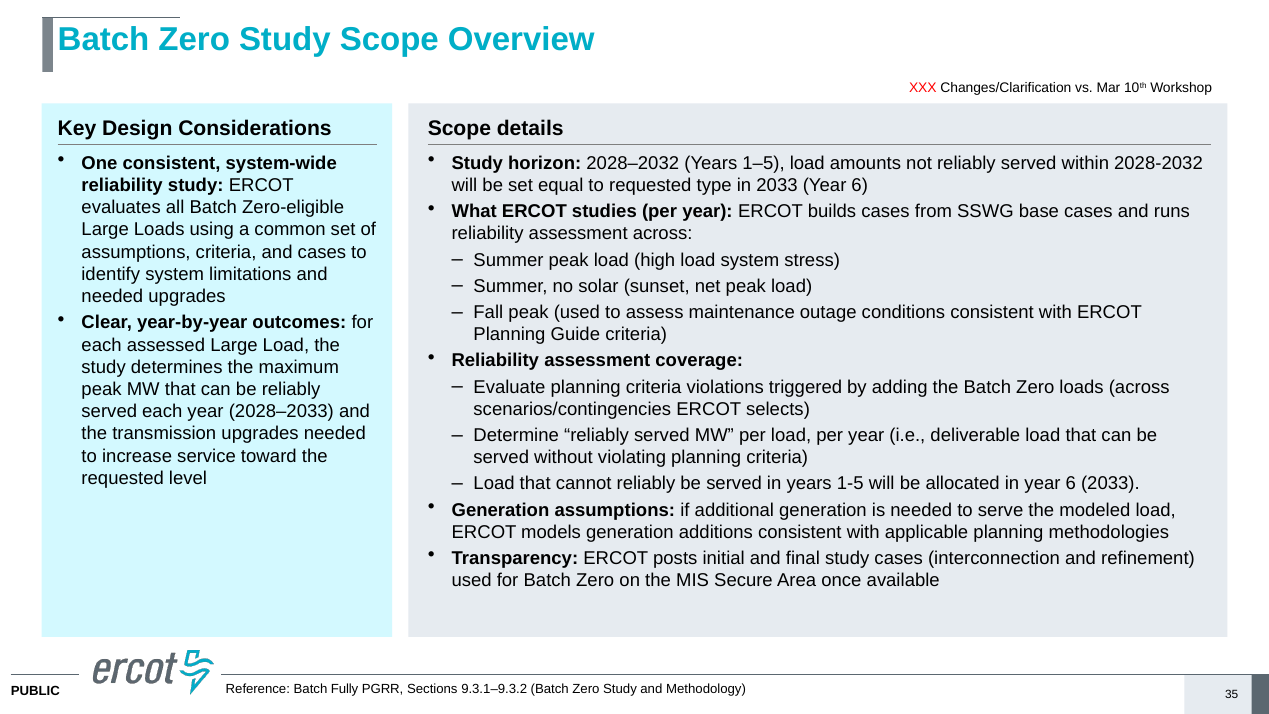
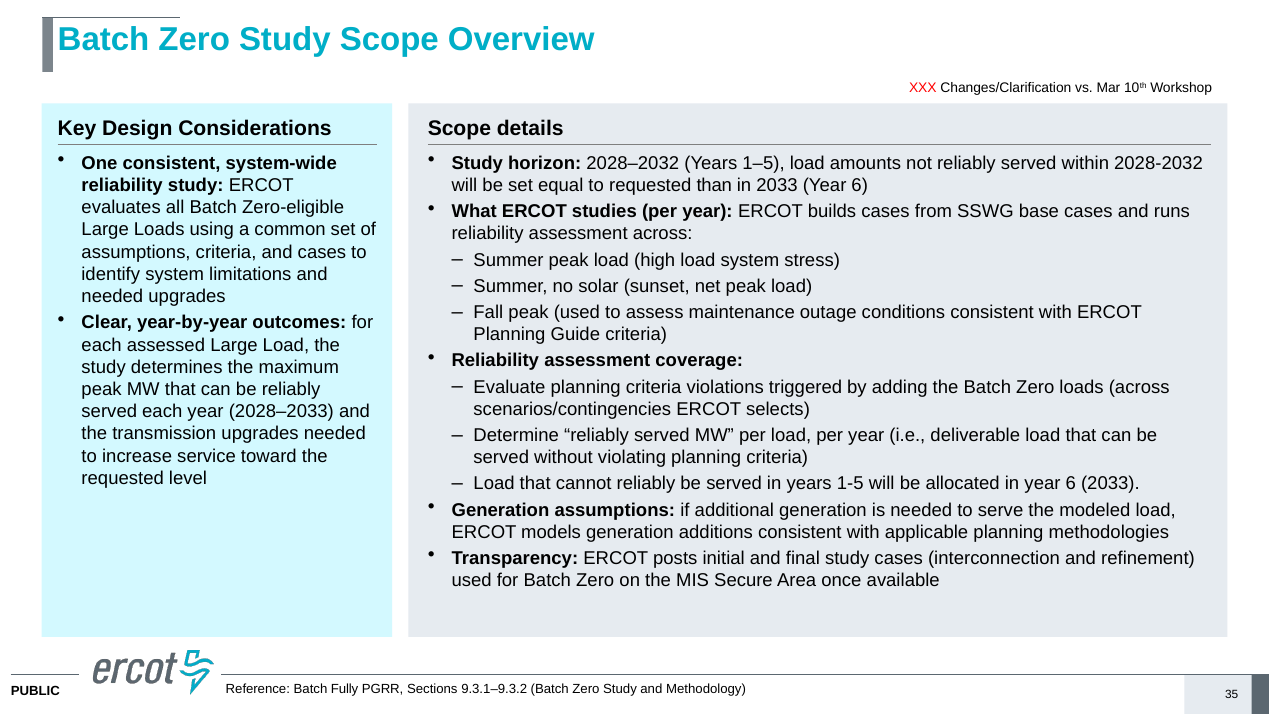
type: type -> than (714, 185)
